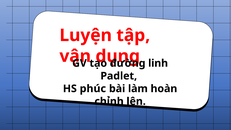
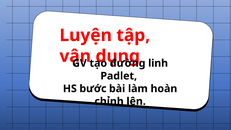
phúc: phúc -> bước (93, 89)
